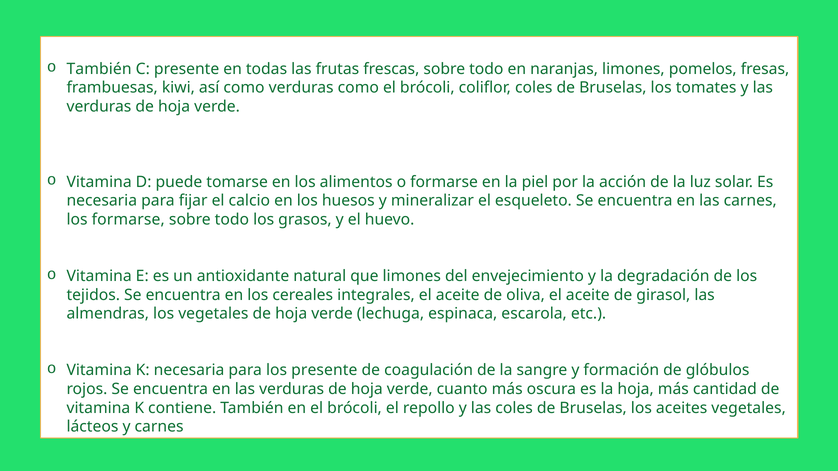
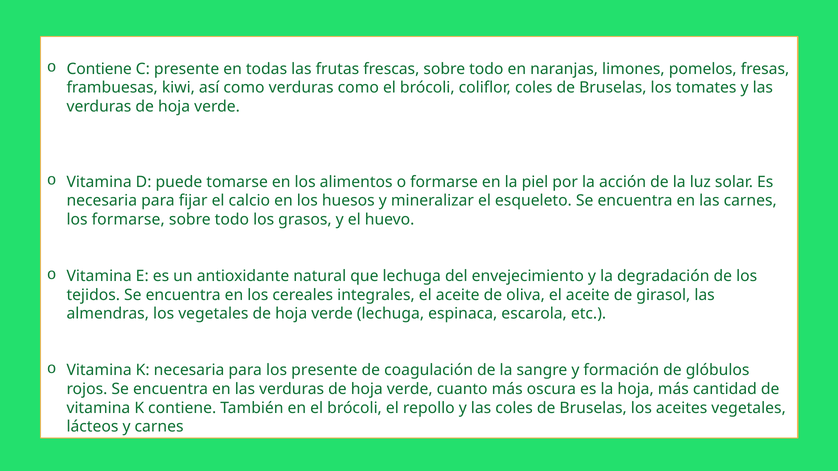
o También: También -> Contiene (99, 69)
que limones: limones -> lechuga (412, 276)
